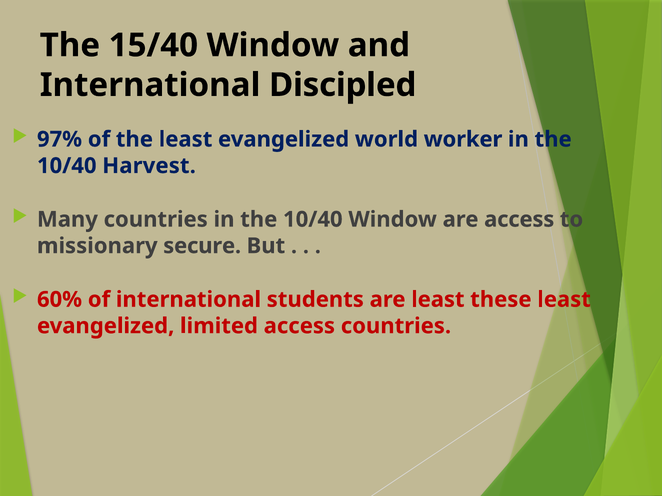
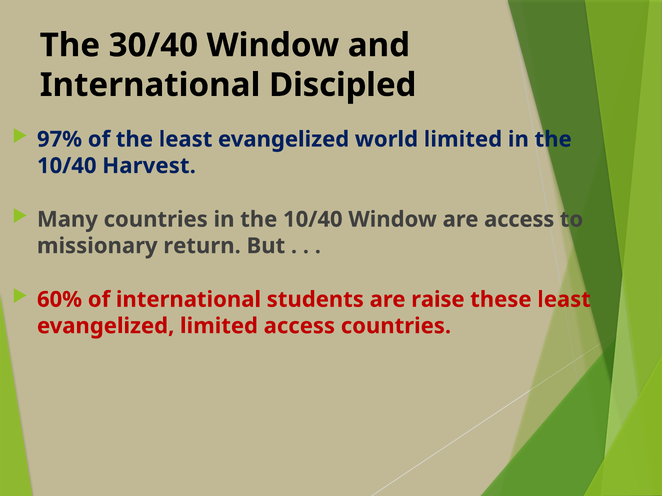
15/40: 15/40 -> 30/40 (153, 45)
world worker: worker -> limited (463, 139)
secure: secure -> return (202, 246)
are least: least -> raise (438, 300)
